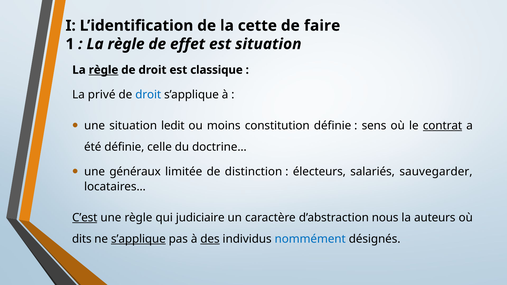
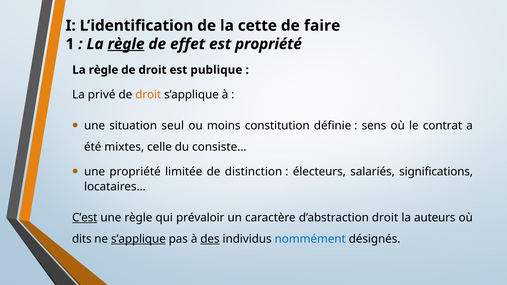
règle underline: none -> present (126, 44)
est situation: situation -> propriété (268, 44)
règle underline: present -> none (103, 70)
classique: classique -> publique (216, 70)
droit colour: blue -> orange (148, 95)
ledit: ledit -> seul (173, 126)
contrat underline: present -> none (442, 126)
été définie: définie -> mixtes (124, 147)
doctrine…: doctrine… -> consiste… (219, 147)
une généraux: généraux -> propriété (135, 172)
sauvegarder: sauvegarder -> significations (436, 172)
judiciaire: judiciaire -> prévaloir (200, 218)
d’abstraction nous: nous -> droit (385, 218)
